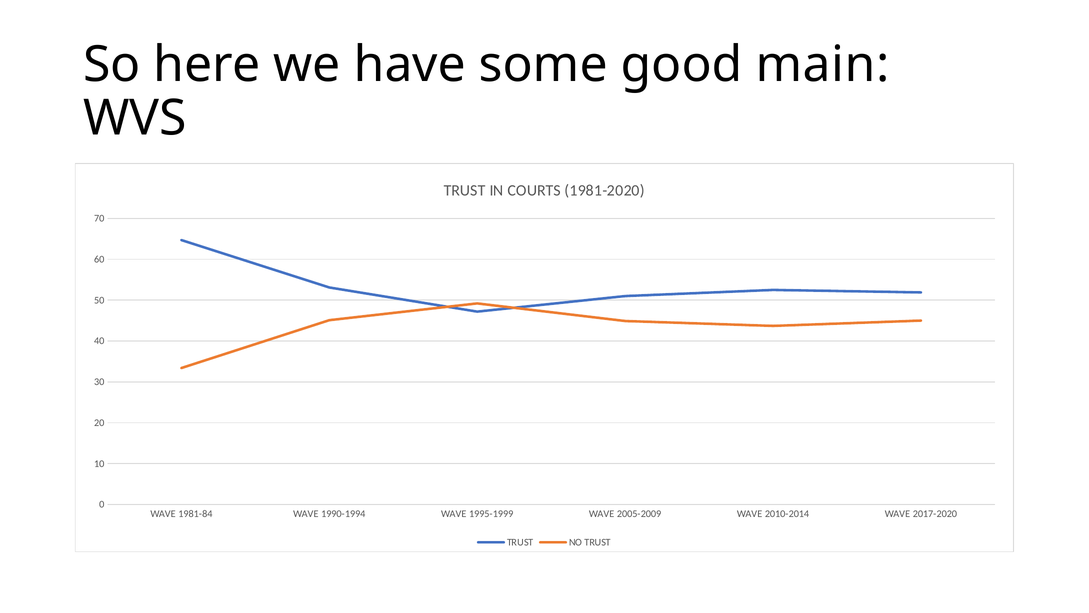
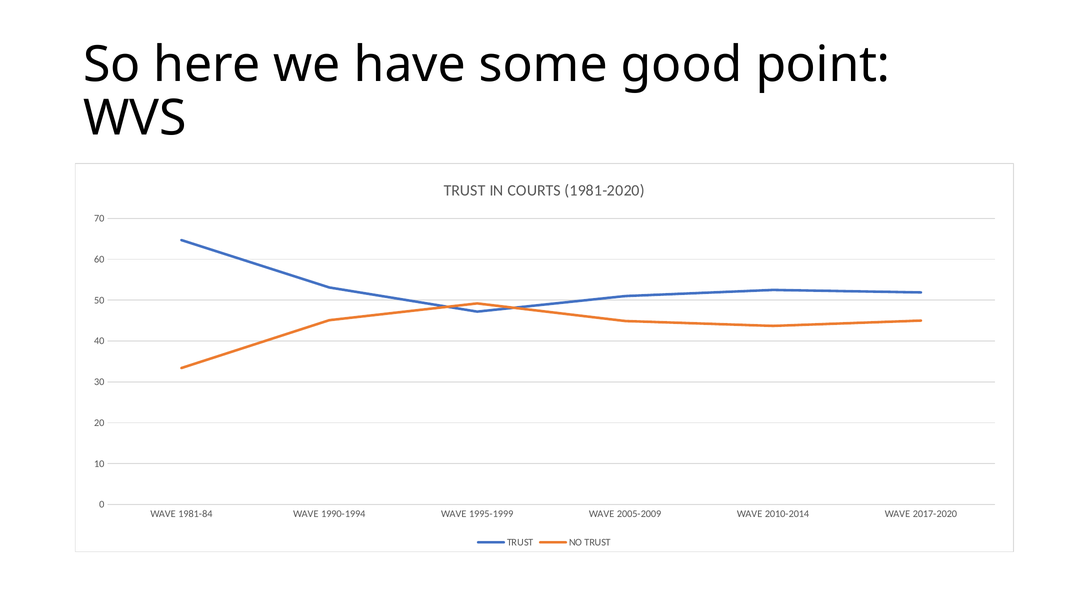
main: main -> point (823, 65)
